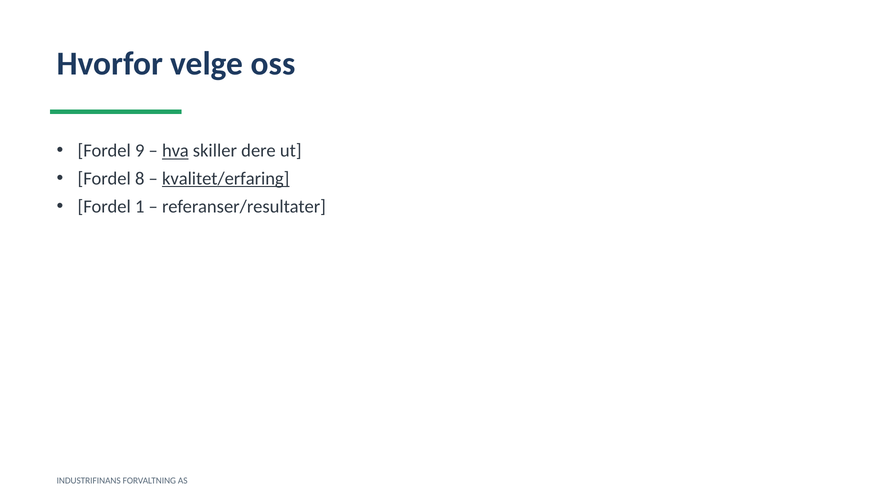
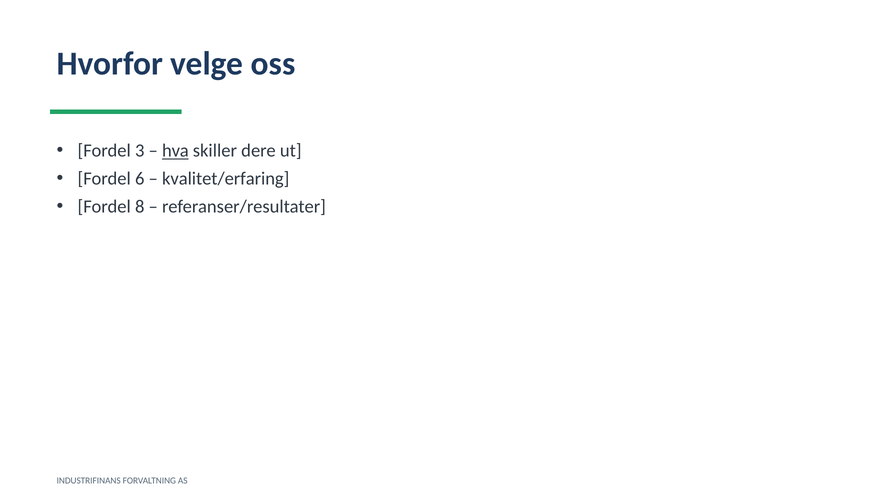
9: 9 -> 3 (140, 151)
8: 8 -> 6 (140, 179)
kvalitet/erfaring underline: present -> none (226, 179)
1: 1 -> 8 (140, 207)
